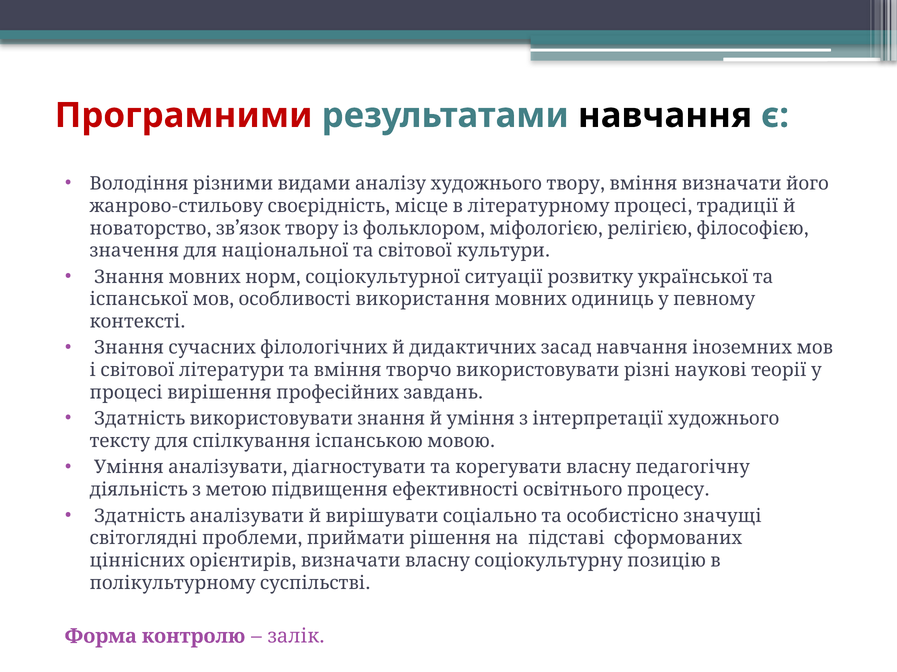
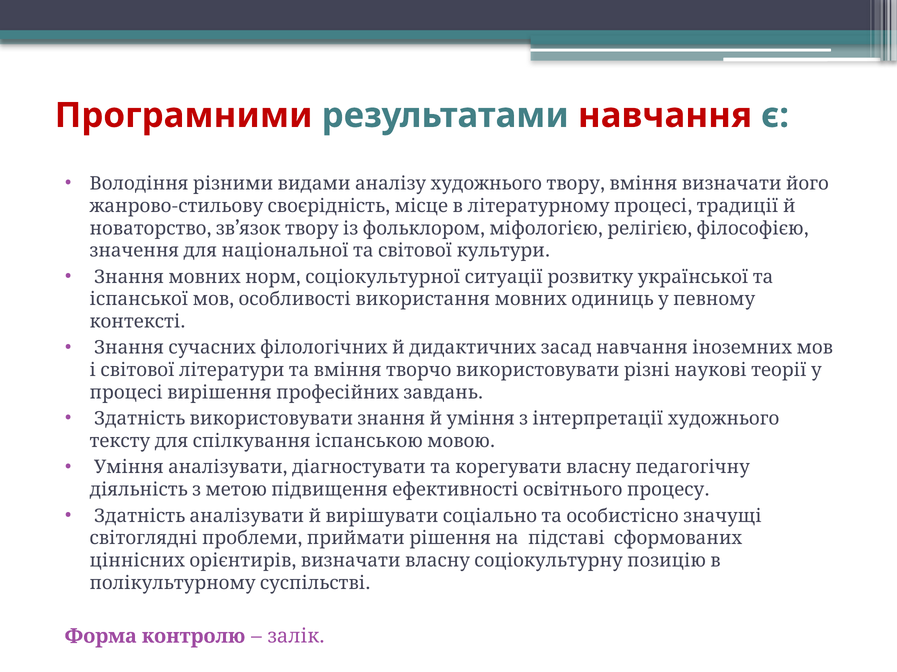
навчання colour: black -> red (665, 116)
